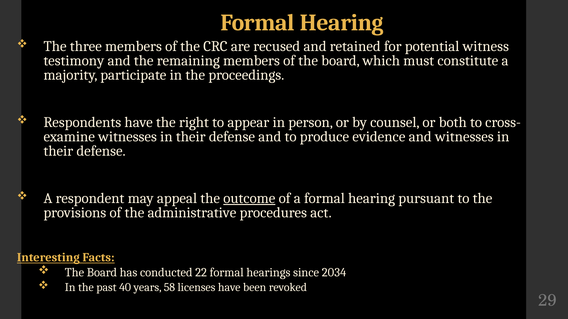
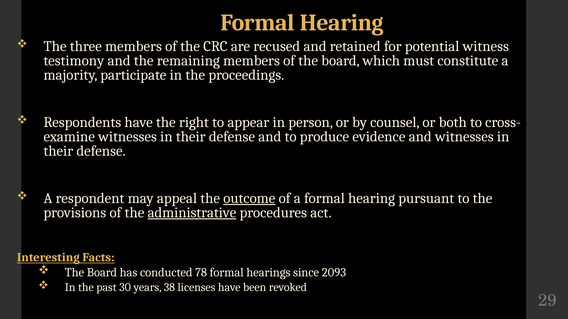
administrative underline: none -> present (192, 213)
22: 22 -> 78 (201, 273)
2034: 2034 -> 2093 (334, 273)
40: 40 -> 30 (125, 288)
58: 58 -> 38 (169, 288)
